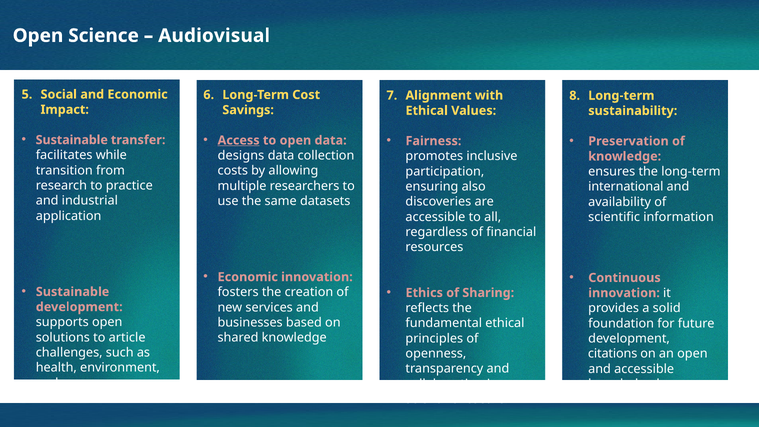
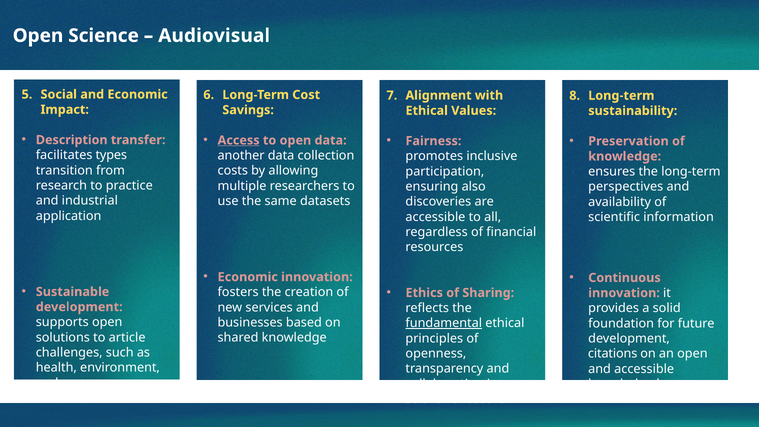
Sustainable: Sustainable -> Description (72, 140)
while: while -> types (111, 155)
designs: designs -> another (241, 156)
international: international -> perspectives (626, 187)
fundamental underline: none -> present (444, 323)
